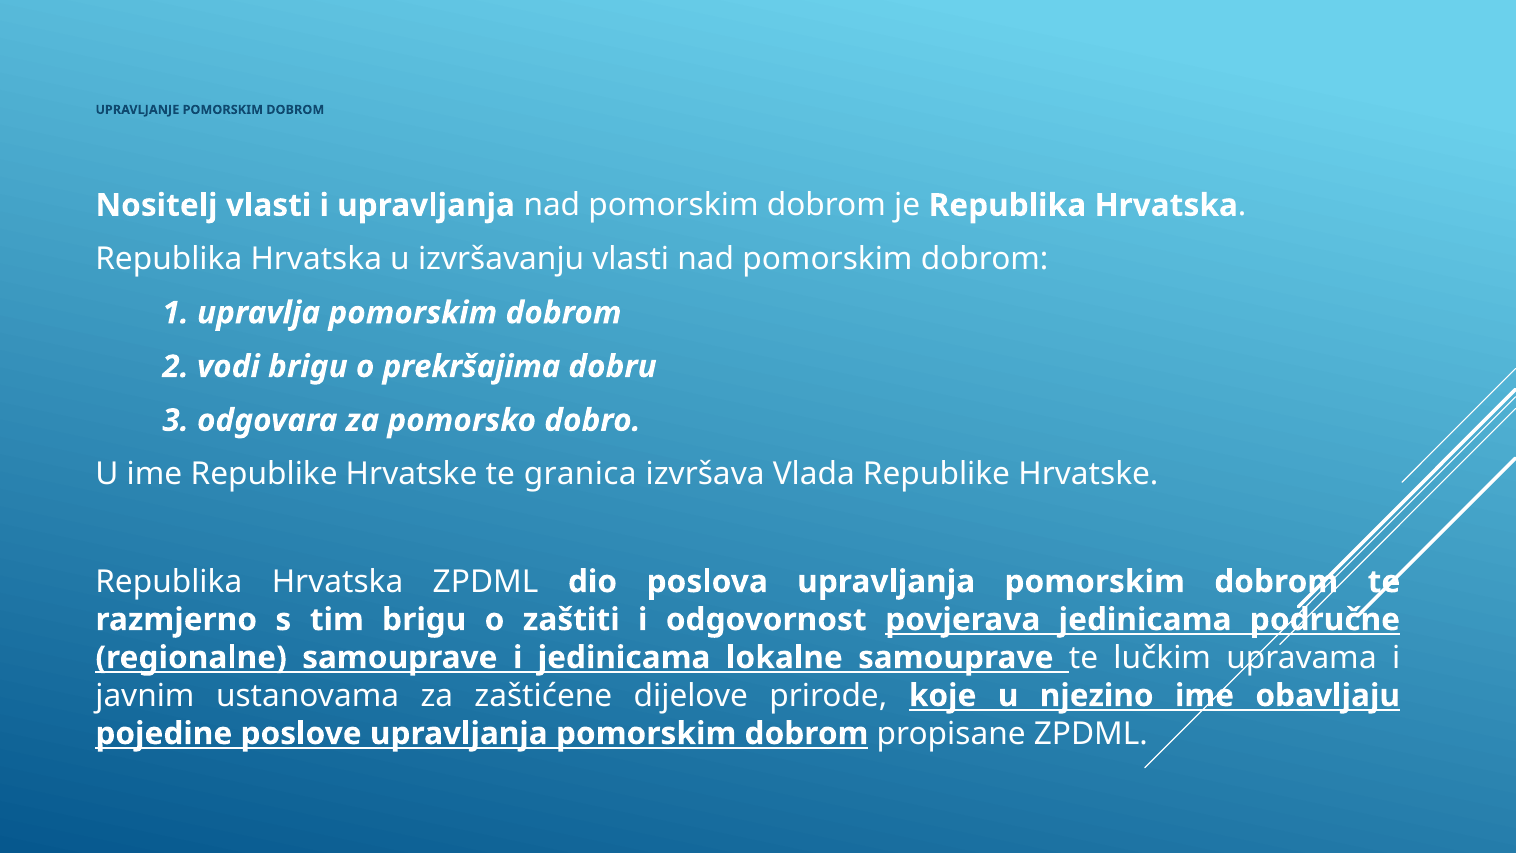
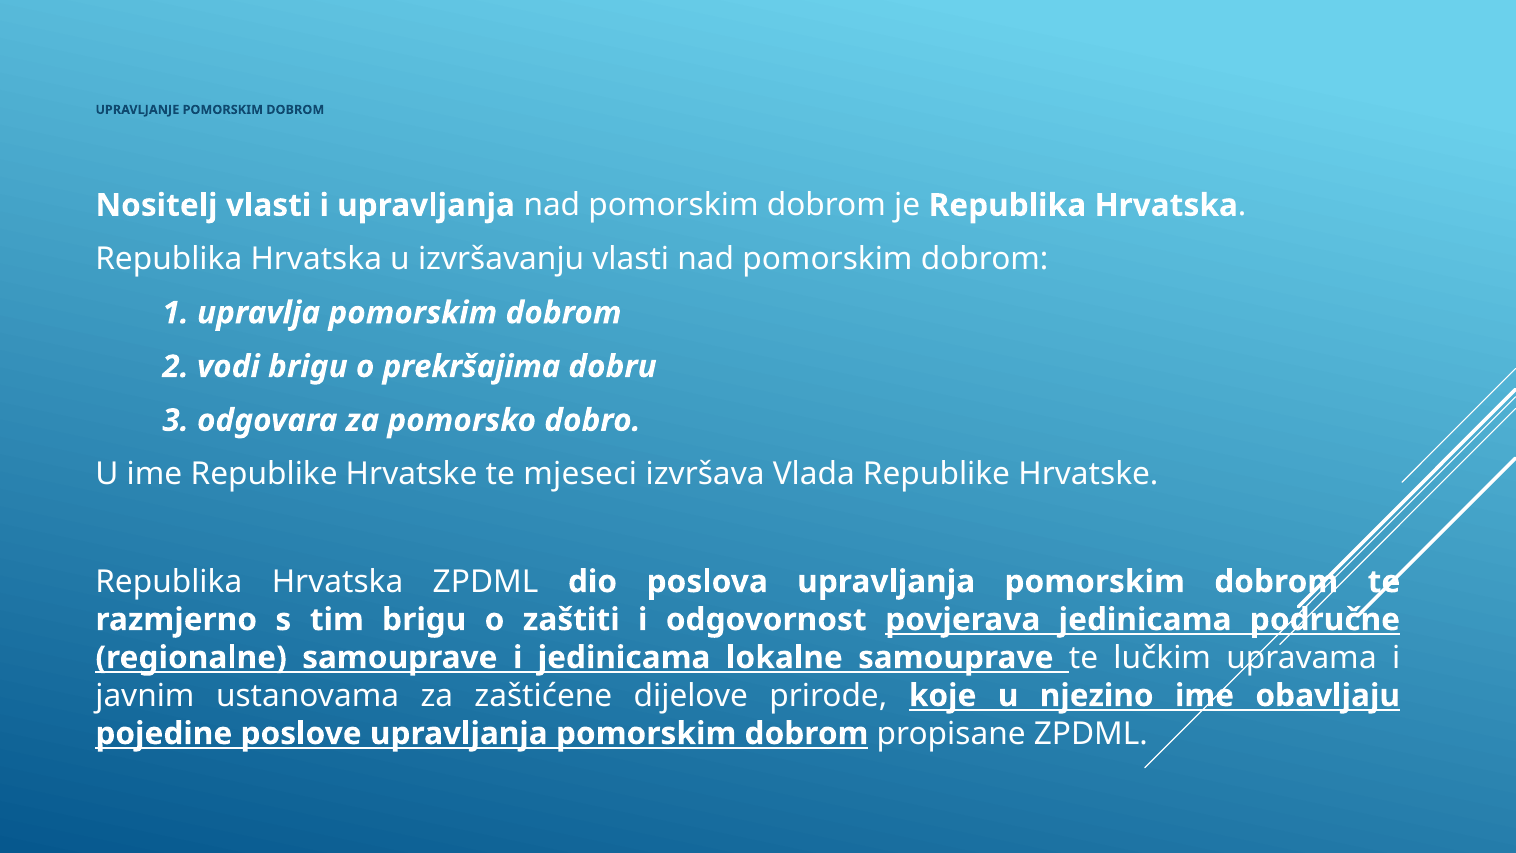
granica: granica -> mjeseci (580, 474)
